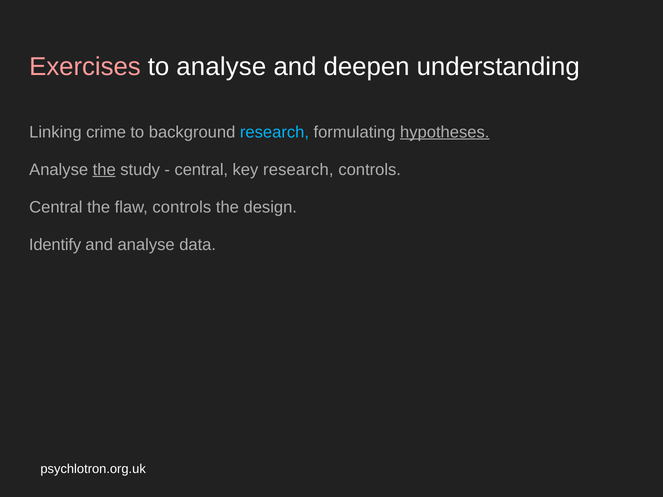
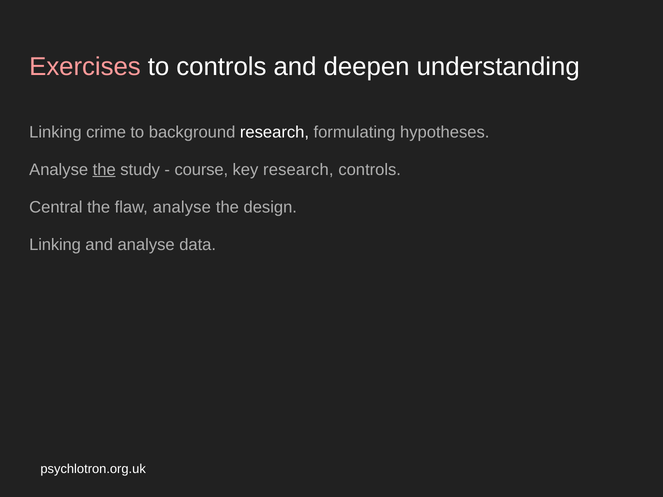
to analyse: analyse -> controls (221, 67)
research colour: light blue -> white (274, 132)
hypotheses underline: present -> none (445, 132)
central: central -> course (201, 170)
flaw controls: controls -> analyse (182, 207)
Identify: Identify -> Linking (55, 245)
